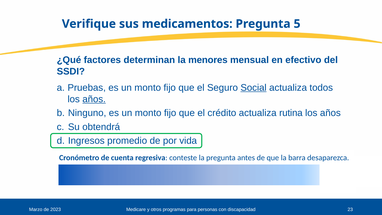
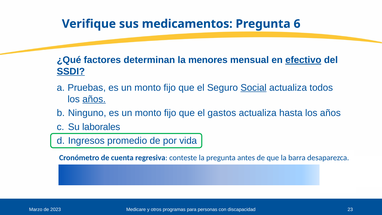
5: 5 -> 6 (297, 24)
efectivo underline: none -> present (303, 60)
SSDI underline: none -> present (71, 71)
crédito: crédito -> gastos (222, 113)
rutina: rutina -> hasta (291, 113)
obtendrá: obtendrá -> laborales (101, 127)
